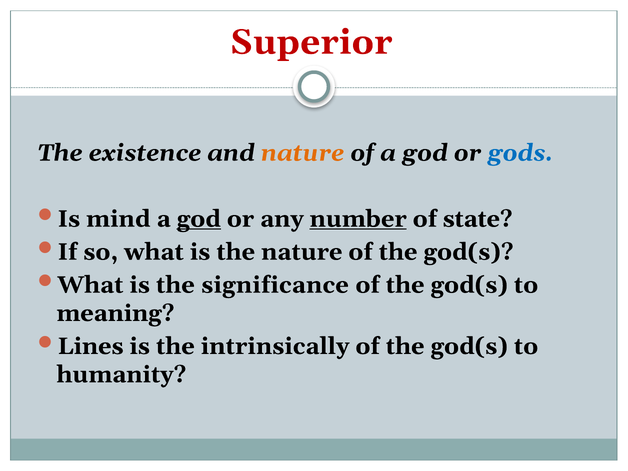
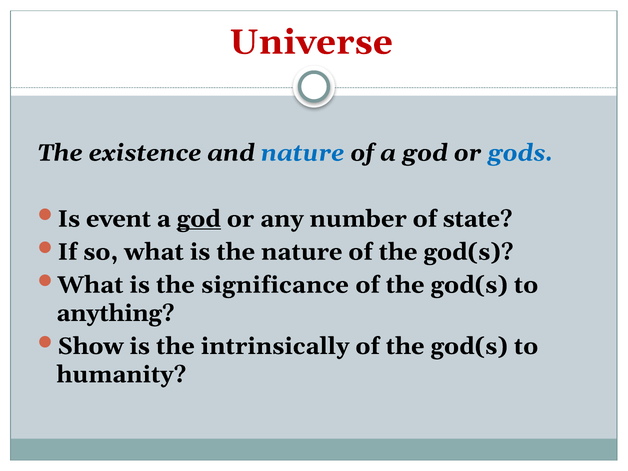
Superior: Superior -> Universe (311, 42)
nature colour: orange -> blue (302, 153)
mind: mind -> event (118, 219)
number underline: present -> none (358, 219)
meaning: meaning -> anything (116, 313)
Lines: Lines -> Show (91, 346)
